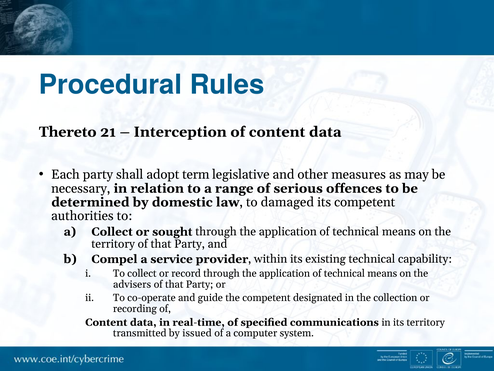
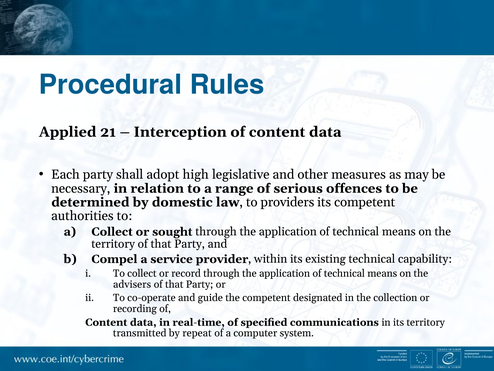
Thereto: Thereto -> Applied (68, 132)
term: term -> high (196, 174)
damaged: damaged -> providers (287, 202)
issued: issued -> repeat (197, 333)
